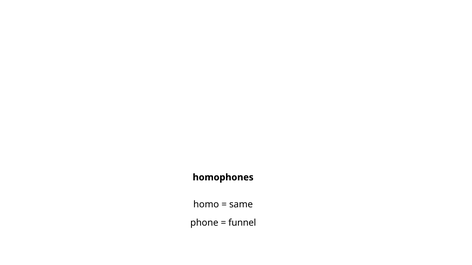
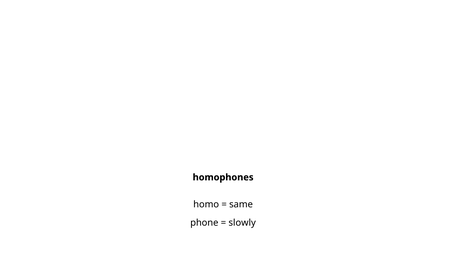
funnel: funnel -> slowly (242, 223)
